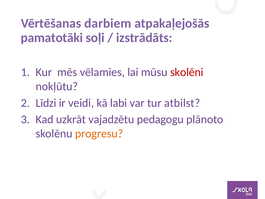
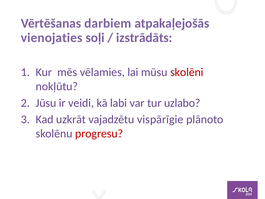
pamatotāki: pamatotāki -> vienojaties (52, 38)
Līdzi: Līdzi -> Jūsu (46, 103)
atbilst: atbilst -> uzlabo (182, 103)
pedagogu: pedagogu -> vispārīgie (160, 119)
progresu colour: orange -> red (99, 133)
